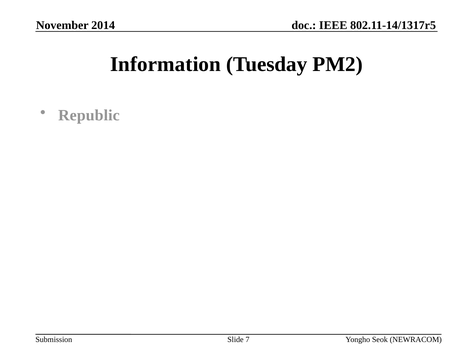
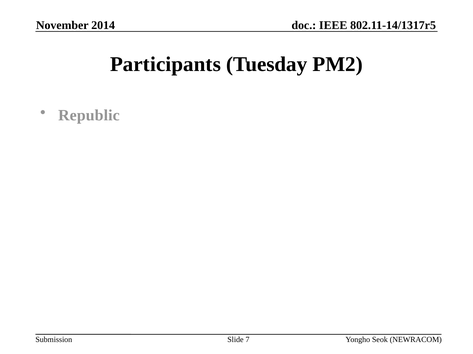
Information: Information -> Participants (165, 65)
